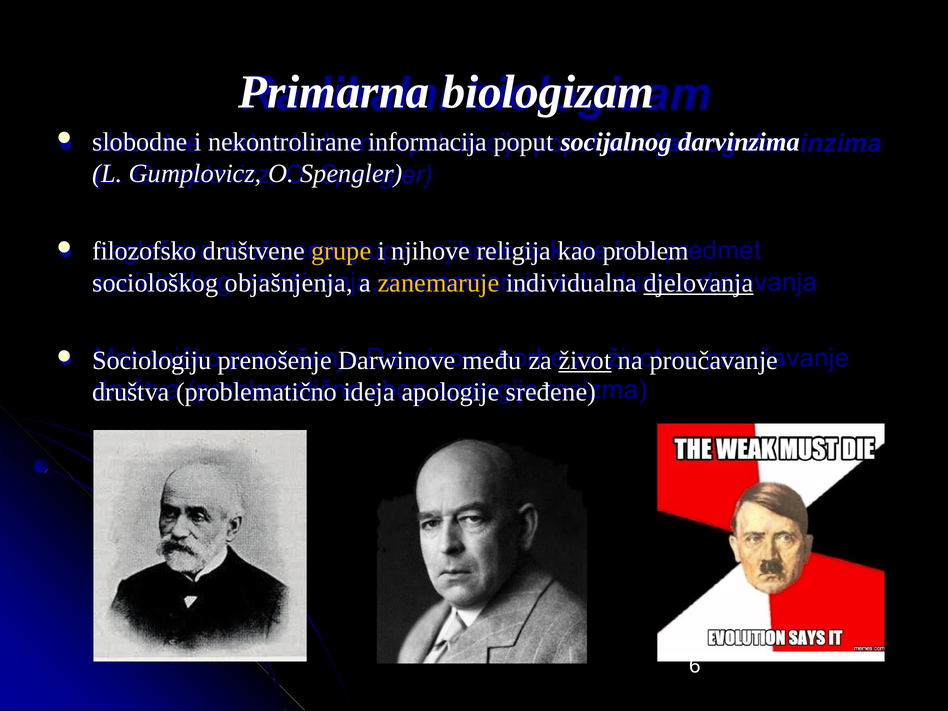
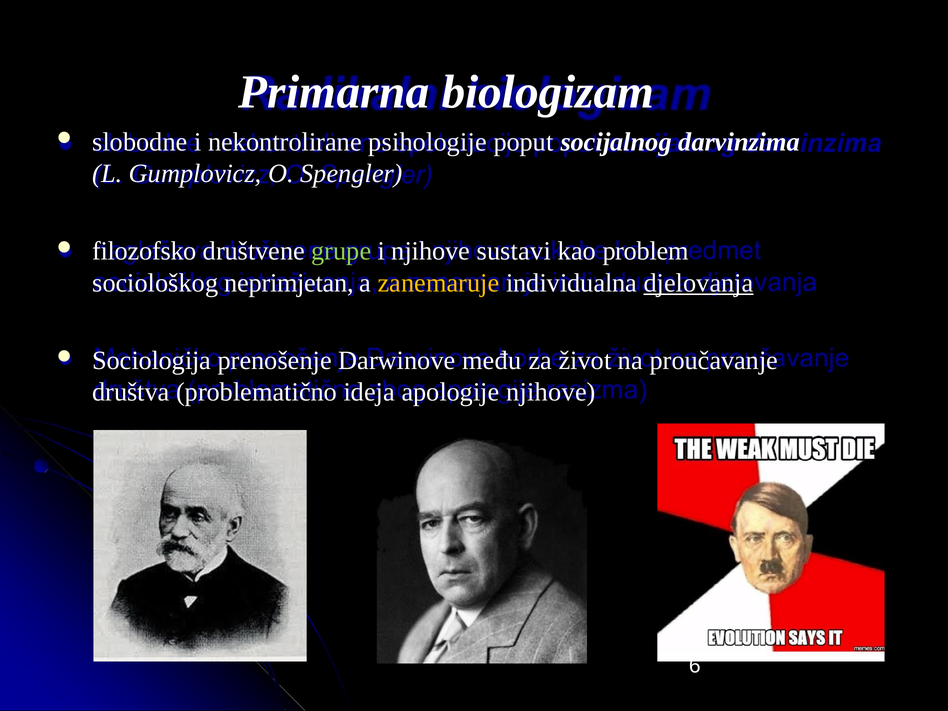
informacija: informacija -> psihologije (428, 142)
grupe colour: yellow -> light green (341, 251)
religija: religija -> sustavi (514, 251)
objašnjenja: objašnjenja -> neprimjetan (289, 283)
Sociologiju: Sociologiju -> Sociologija (152, 361)
život underline: present -> none (585, 361)
apologije sređene: sređene -> njihove (551, 392)
